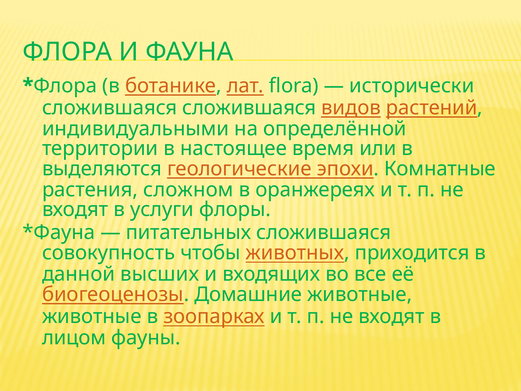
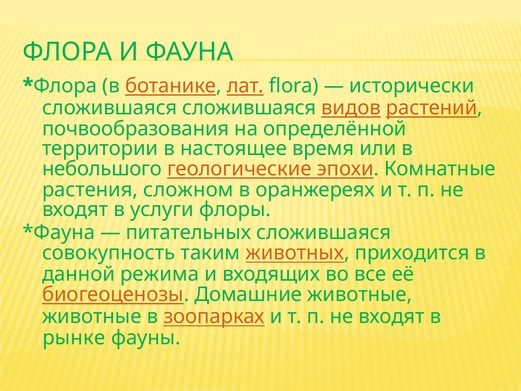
индивидуальными: индивидуальными -> почвообразования (136, 129)
выделяются: выделяются -> небольшого (102, 169)
чтобы: чтобы -> таким (210, 253)
высших: высших -> режима (160, 274)
лицом: лицом -> рынке (74, 337)
